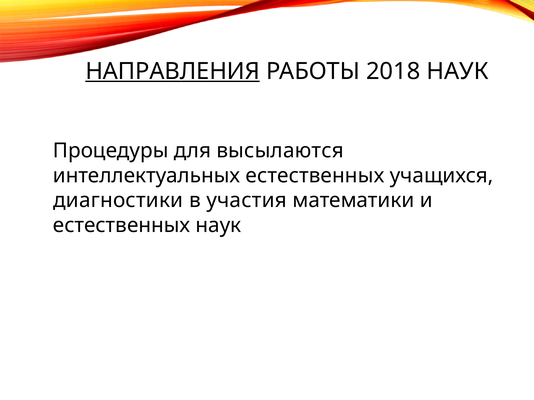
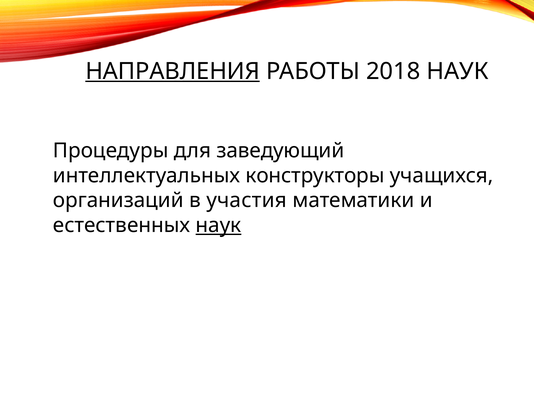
высылаются: высылаются -> заведующий (280, 151)
интеллектуальных естественных: естественных -> конструкторы (315, 176)
диагностики: диагностики -> организаций (118, 201)
наук underline: none -> present (218, 226)
